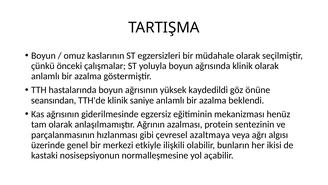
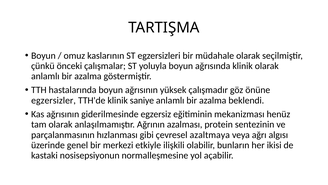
kaydedildi: kaydedildi -> çalışmadır (208, 90)
seansından: seansından -> egzersizler (54, 100)
